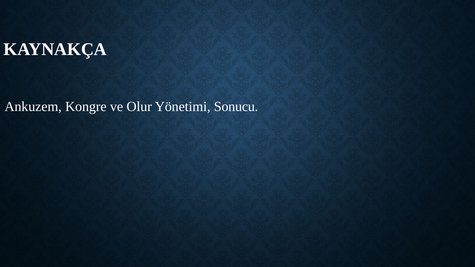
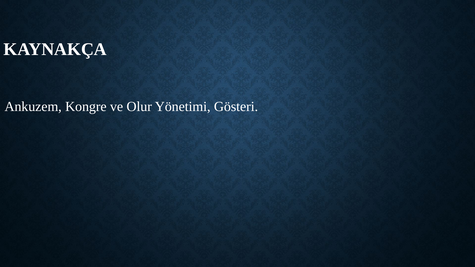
Sonucu: Sonucu -> Gösteri (236, 107)
